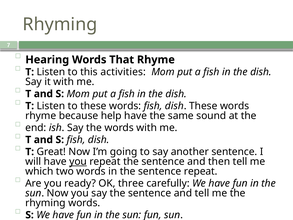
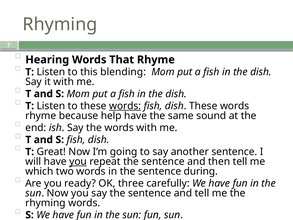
activities: activities -> blending (123, 72)
words underline: none -> present (125, 106)
sentence repeat: repeat -> during (201, 171)
